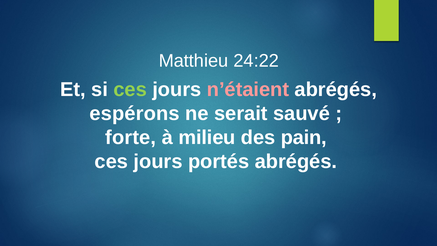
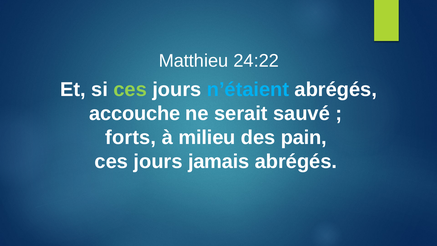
n’étaient colour: pink -> light blue (248, 89)
espérons: espérons -> accouche (135, 113)
forte: forte -> forts (131, 137)
portés: portés -> jamais (219, 162)
